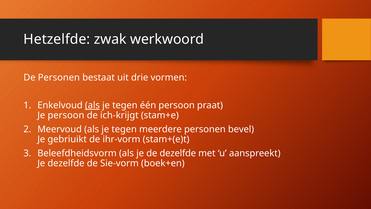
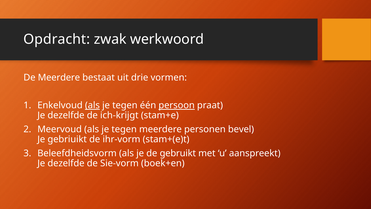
Hetzelfde: Hetzelfde -> Opdracht (57, 39)
De Personen: Personen -> Meerdere (59, 77)
persoon underline: none -> present (177, 105)
persoon: persoon -> dezelfde (66, 115)
de dezelfde: dezelfde -> gebruikt (178, 153)
